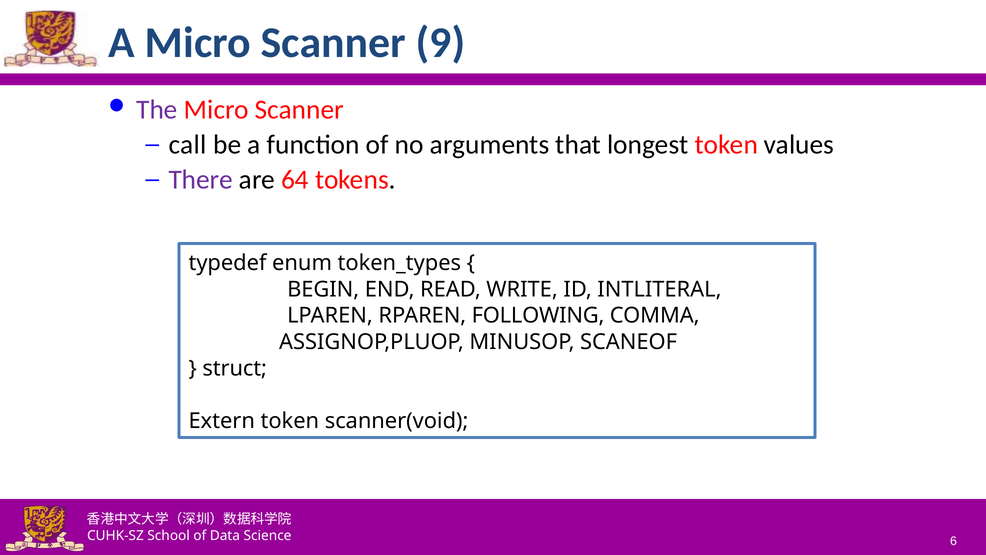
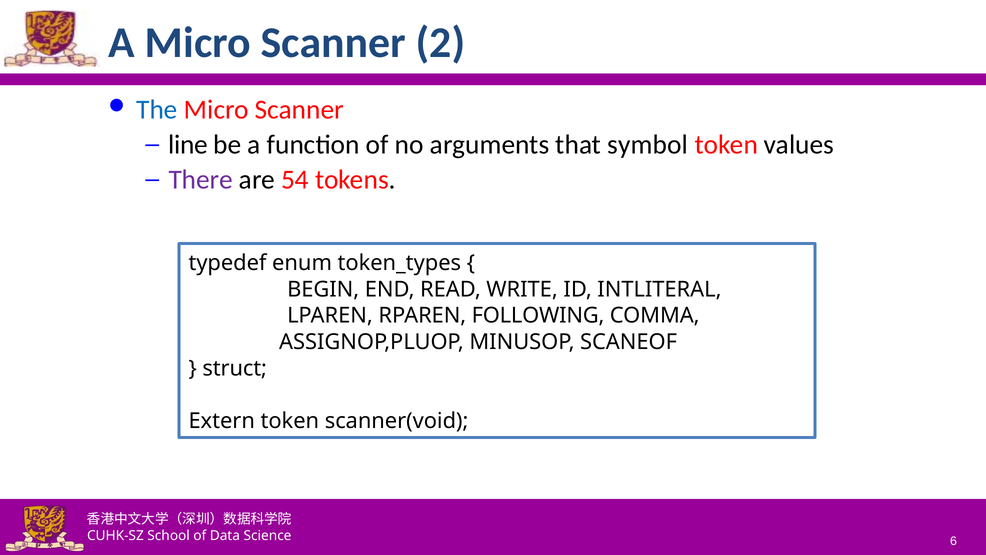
9: 9 -> 2 (440, 43)
The colour: purple -> blue (157, 110)
call: call -> line (188, 145)
longest: longest -> symbol (648, 145)
64: 64 -> 54 (295, 180)
